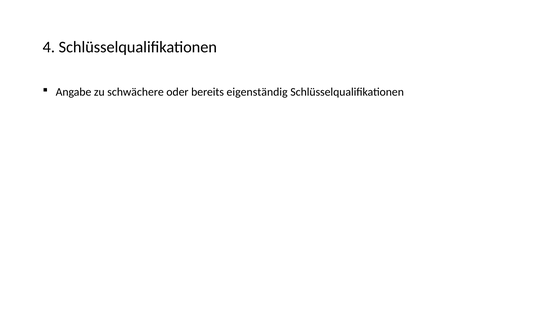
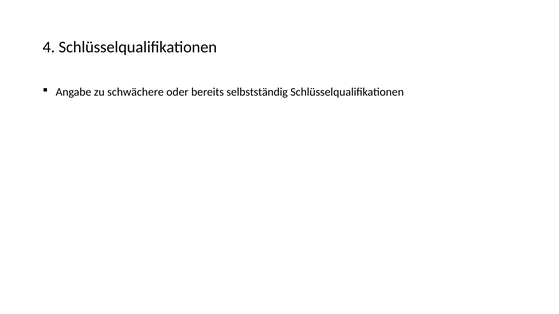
eigenständig: eigenständig -> selbstständig (257, 92)
